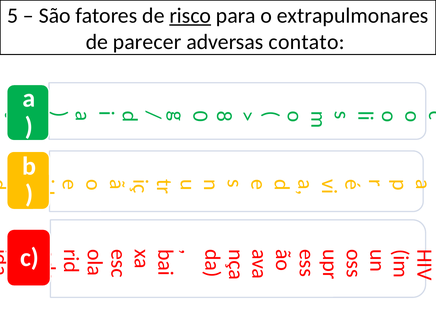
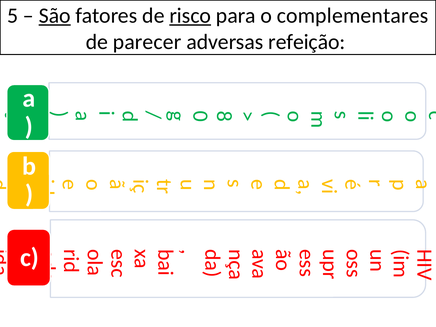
São underline: none -> present (55, 16)
extrapulmonares: extrapulmonares -> complementares (353, 16)
contato: contato -> refeição (307, 42)
